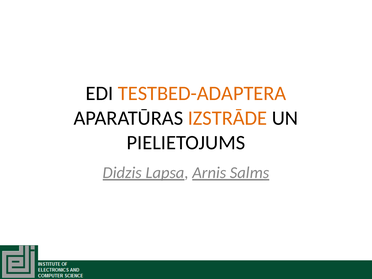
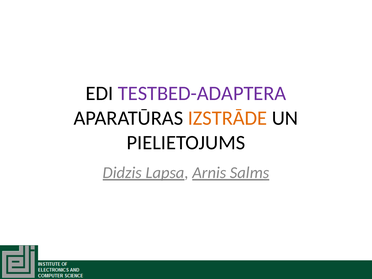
TESTBED-ADAPTERA colour: orange -> purple (202, 93)
